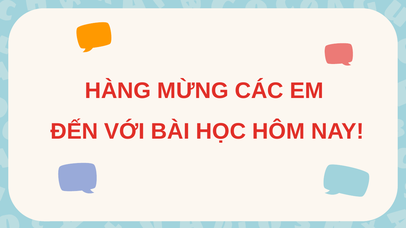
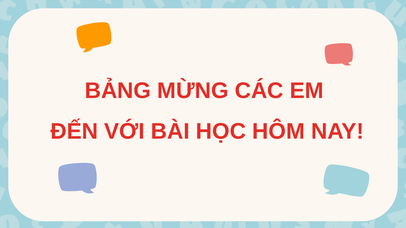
HÀNG: HÀNG -> BẢNG (118, 91)
